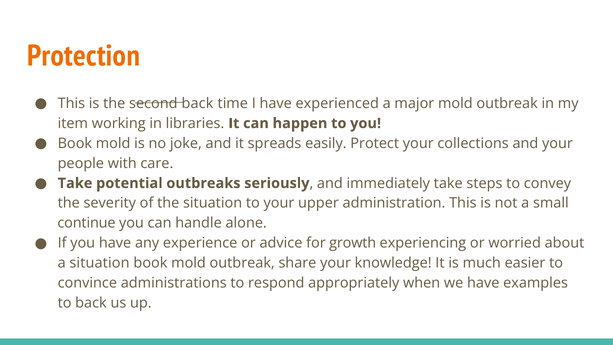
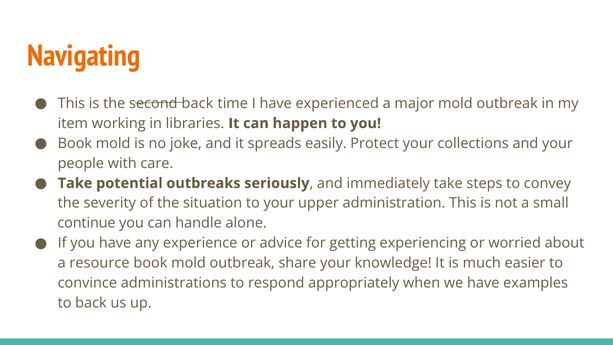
Protection: Protection -> Navigating (84, 56)
growth: growth -> getting (353, 243)
a situation: situation -> resource (100, 263)
